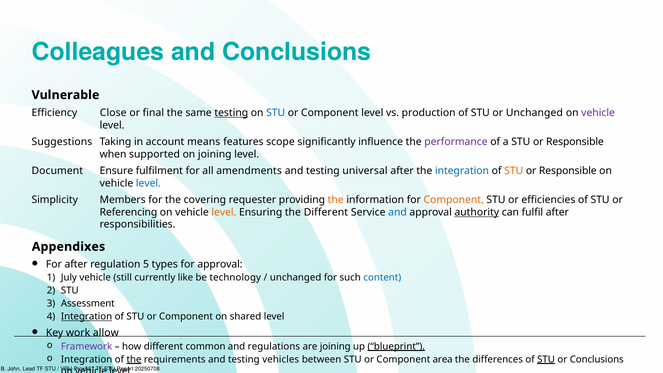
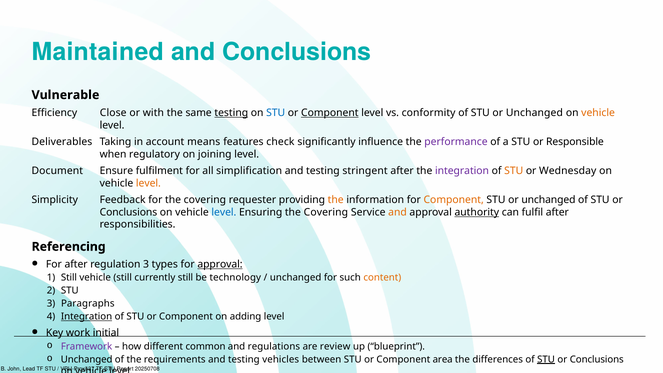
Colleagues: Colleagues -> Maintained (98, 52)
or final: final -> with (153, 113)
Component underline: none -> present (330, 113)
production: production -> conformity (429, 113)
vehicle colour: purple -> orange (598, 113)
Suggestions: Suggestions -> Deliverables (62, 142)
scope: scope -> check (280, 142)
supported: supported -> regulatory (154, 154)
amendments: amendments -> simplification (249, 171)
universal: universal -> stringent (365, 171)
integration colour: blue -> purple (462, 171)
Responsible: Responsible -> Wednesday (568, 171)
level colour: blue -> orange (148, 183)
Members: Members -> Feedback (123, 200)
efficiencies: efficiencies -> unchanged (548, 200)
Referencing: Referencing -> Conclusions (128, 212)
level colour: orange -> blue (224, 212)
Ensuring the Different: Different -> Covering (326, 212)
and colour: blue -> orange (397, 212)
Appendixes: Appendixes -> Referencing (69, 247)
regulation 5: 5 -> 3 (146, 264)
approval underline: none -> present (220, 264)
1 July: July -> Still (69, 278)
currently like: like -> still (185, 278)
content colour: blue -> orange (382, 278)
Assessment: Assessment -> Paragraphs (88, 304)
shared: shared -> adding (246, 317)
allow: allow -> initial (106, 333)
are joining: joining -> review (335, 346)
blueprint underline: present -> none (396, 346)
Integration: Integration -> Unchanged (87, 359)
the underline: present -> none (134, 359)
